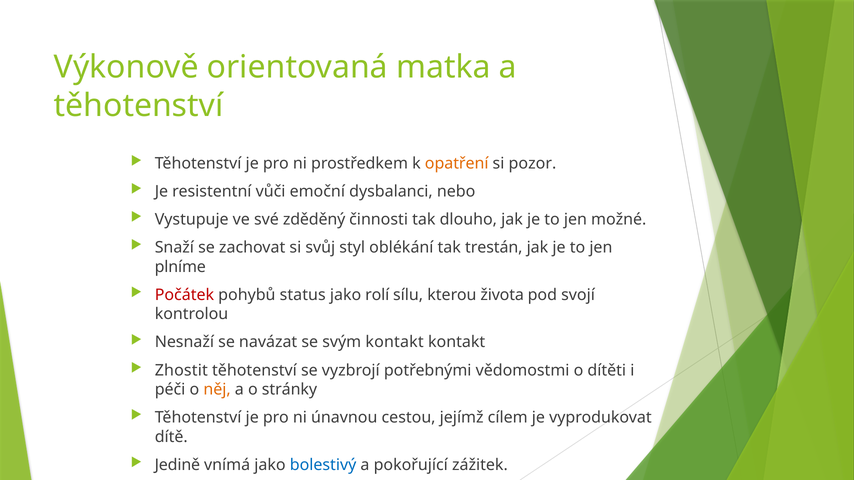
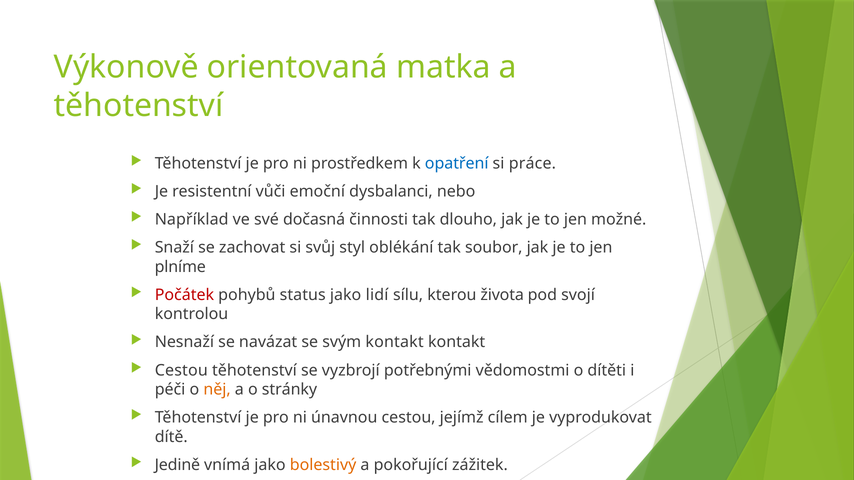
opatření colour: orange -> blue (457, 163)
pozor: pozor -> práce (532, 163)
Vystupuje: Vystupuje -> Například (192, 220)
zděděný: zděděný -> dočasná (314, 220)
trestán: trestán -> soubor (494, 248)
rolí: rolí -> lidí (377, 295)
Zhostit: Zhostit -> Cestou (181, 371)
bolestivý colour: blue -> orange (323, 465)
